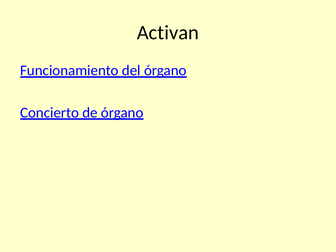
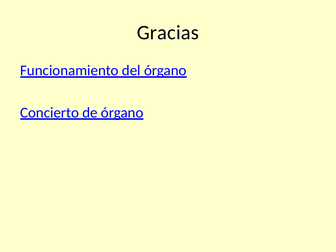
Activan: Activan -> Gracias (168, 33)
